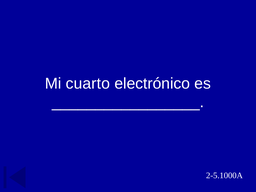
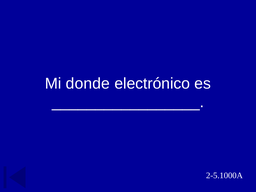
cuarto: cuarto -> donde (88, 83)
